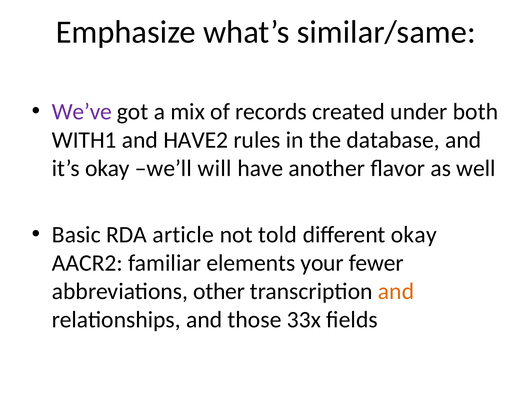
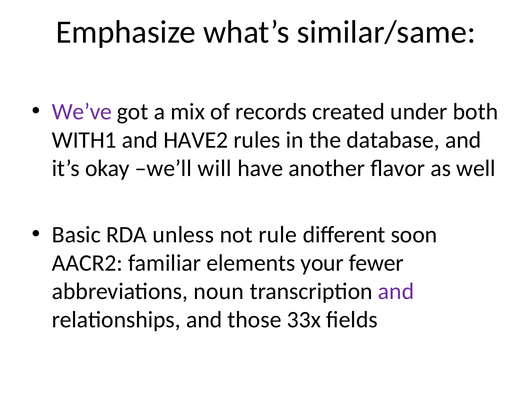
article: article -> unless (183, 235)
told: told -> rule (278, 235)
different okay: okay -> soon (414, 235)
other: other -> noun (219, 291)
and colour: orange -> purple (396, 291)
